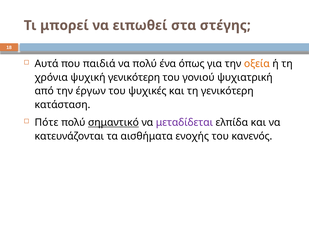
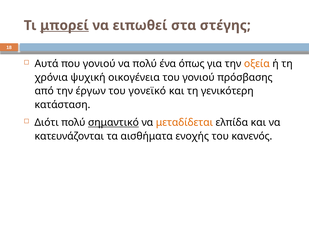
μπορεί underline: none -> present (64, 25)
που παιδιά: παιδιά -> γονιού (99, 64)
ψυχική γενικότερη: γενικότερη -> οικογένεια (134, 77)
ψυχιατρική: ψυχιατρική -> πρόσβασης (245, 77)
ψυχικές: ψυχικές -> γονεϊκό (147, 91)
Πότε: Πότε -> Διότι (47, 122)
μεταδίδεται colour: purple -> orange (184, 122)
